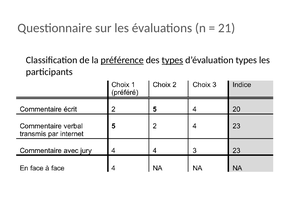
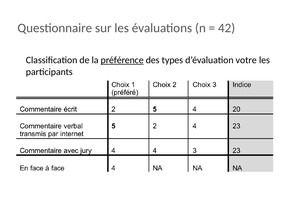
21: 21 -> 42 (227, 28)
types underline: present -> none (172, 60)
d’évaluation types: types -> votre (246, 60)
